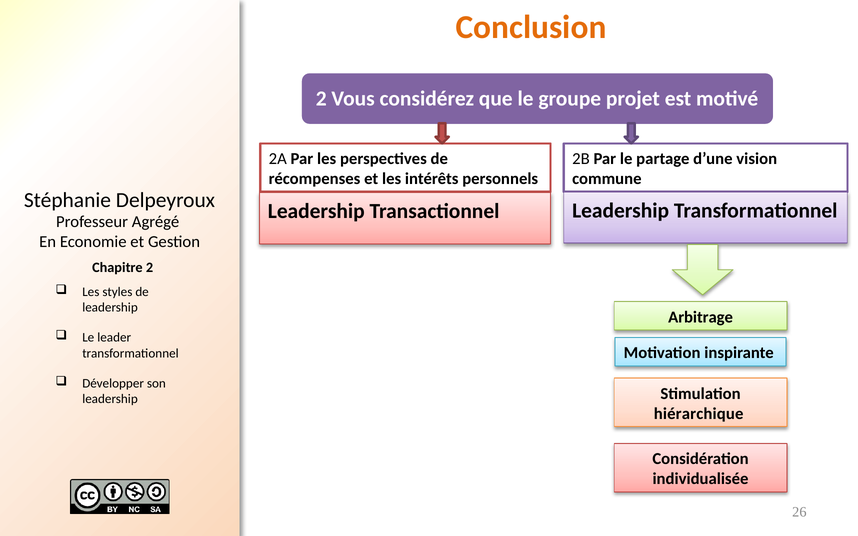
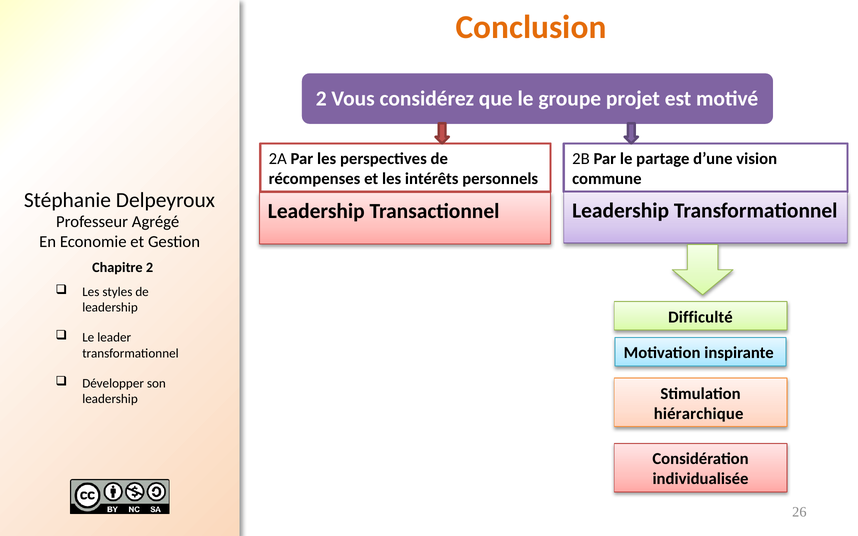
Arbitrage: Arbitrage -> Difficulté (700, 317)
